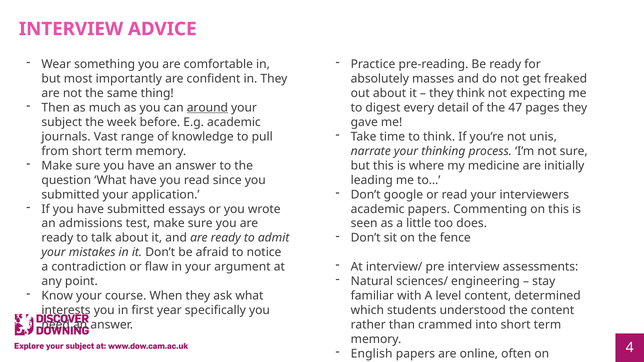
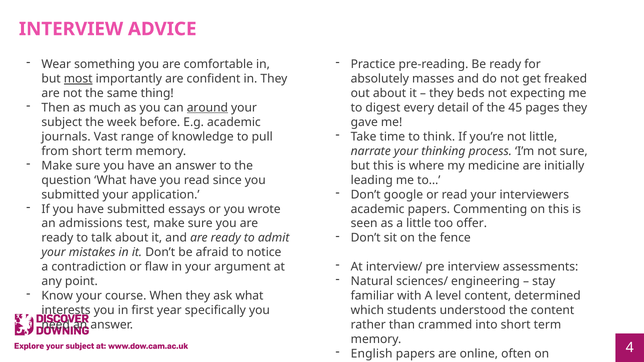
most underline: none -> present (78, 79)
they think: think -> beds (471, 93)
47: 47 -> 45 (515, 108)
not unis: unis -> little (543, 137)
does: does -> offer (472, 224)
